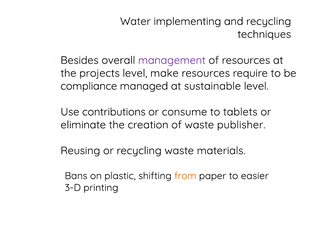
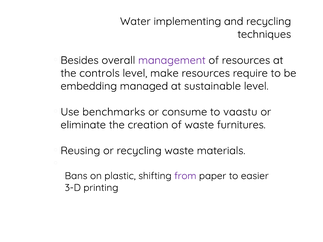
projects: projects -> controls (99, 73)
compliance: compliance -> embedding (89, 86)
contributions: contributions -> benchmarks (114, 112)
tablets: tablets -> vaastu (240, 112)
publisher: publisher -> furnitures (241, 125)
from colour: orange -> purple (185, 176)
